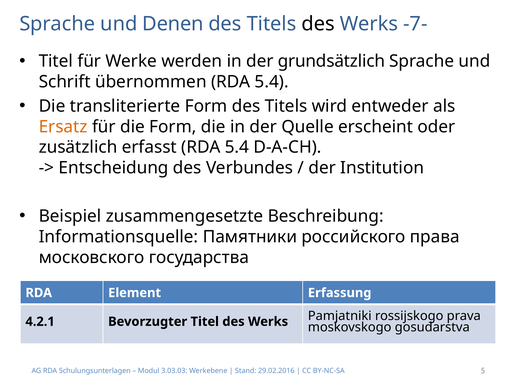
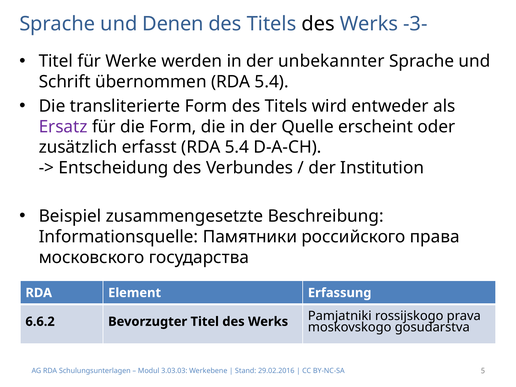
-7-: -7- -> -3- (415, 24)
grundsätzlich: grundsätzlich -> unbekannter (331, 61)
Ersatz colour: orange -> purple (63, 127)
4.2.1: 4.2.1 -> 6.6.2 (40, 322)
